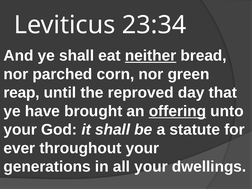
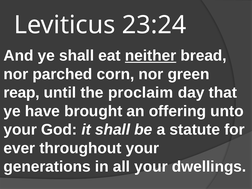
23:34: 23:34 -> 23:24 (154, 25)
reproved: reproved -> proclaim (141, 93)
offering underline: present -> none (177, 111)
